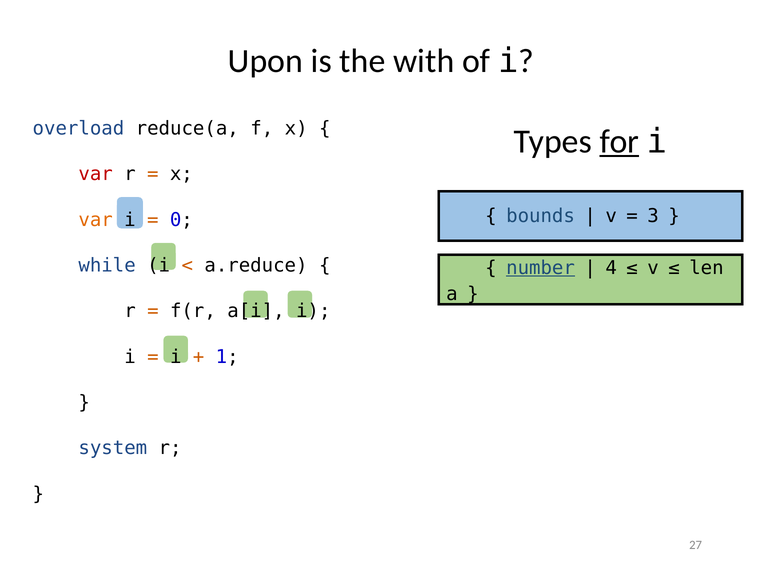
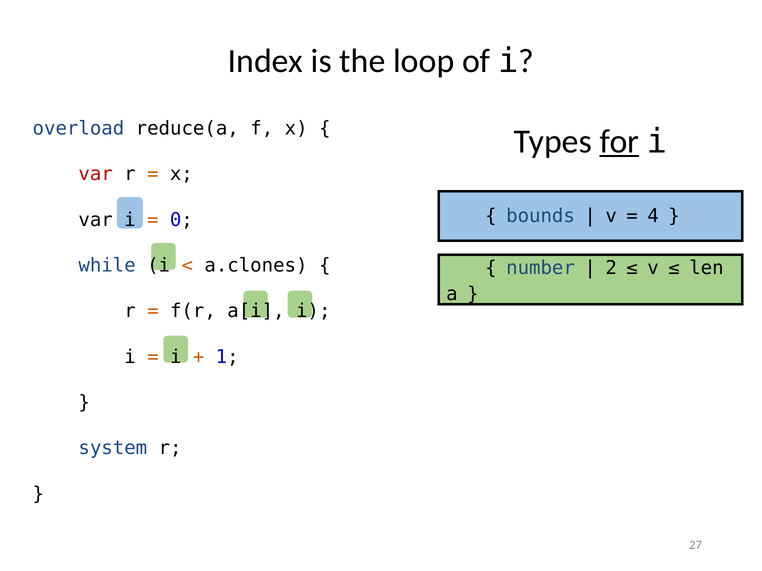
Upon: Upon -> Index (265, 61)
with: with -> loop (424, 61)
3: 3 -> 4 (653, 216)
var colour: orange -> black (96, 220)
a.reduce: a.reduce -> a.clones (256, 266)
number underline: present -> none (541, 268)
4: 4 -> 2 (611, 268)
